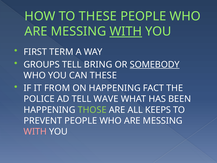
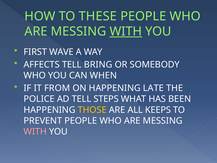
TERM: TERM -> WAVE (61, 52)
GROUPS: GROUPS -> AFFECTS (42, 64)
SOMEBODY underline: present -> none (155, 64)
CAN THESE: THESE -> WHEN (103, 75)
FACT: FACT -> LATE (153, 88)
WAVE: WAVE -> STEPS (106, 99)
THOSE colour: light green -> yellow (92, 110)
